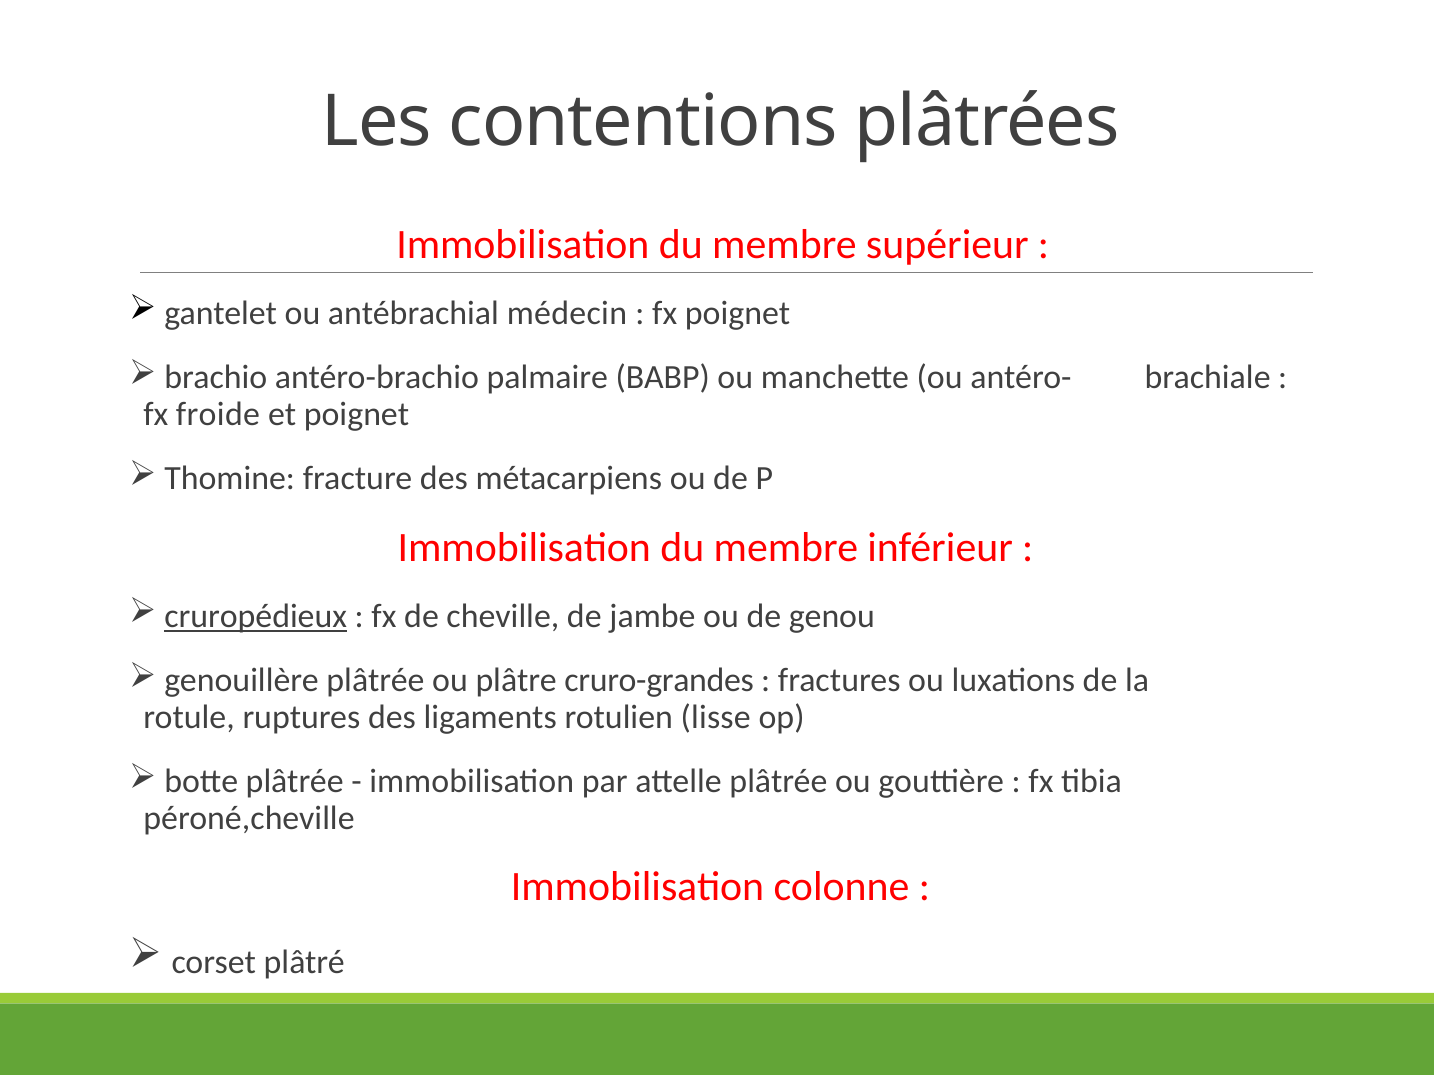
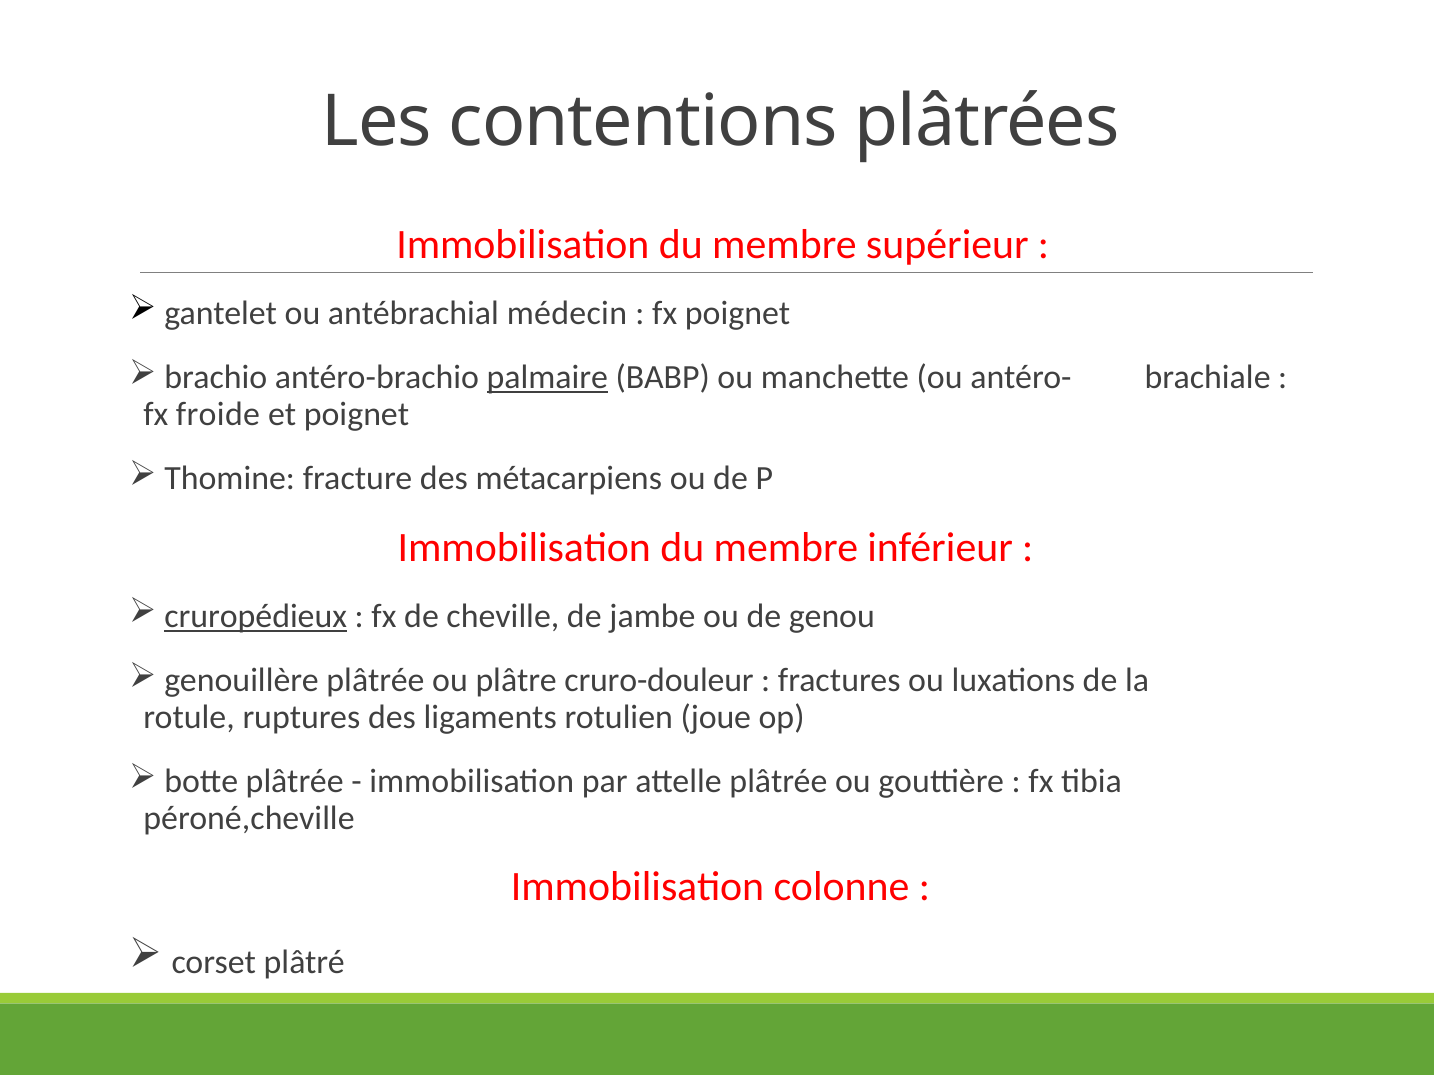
palmaire underline: none -> present (547, 378)
cruro-grandes: cruro-grandes -> cruro-douleur (659, 681)
lisse: lisse -> joue (716, 718)
